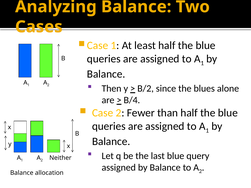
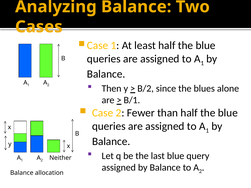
B/4: B/4 -> B/1 (132, 100)
